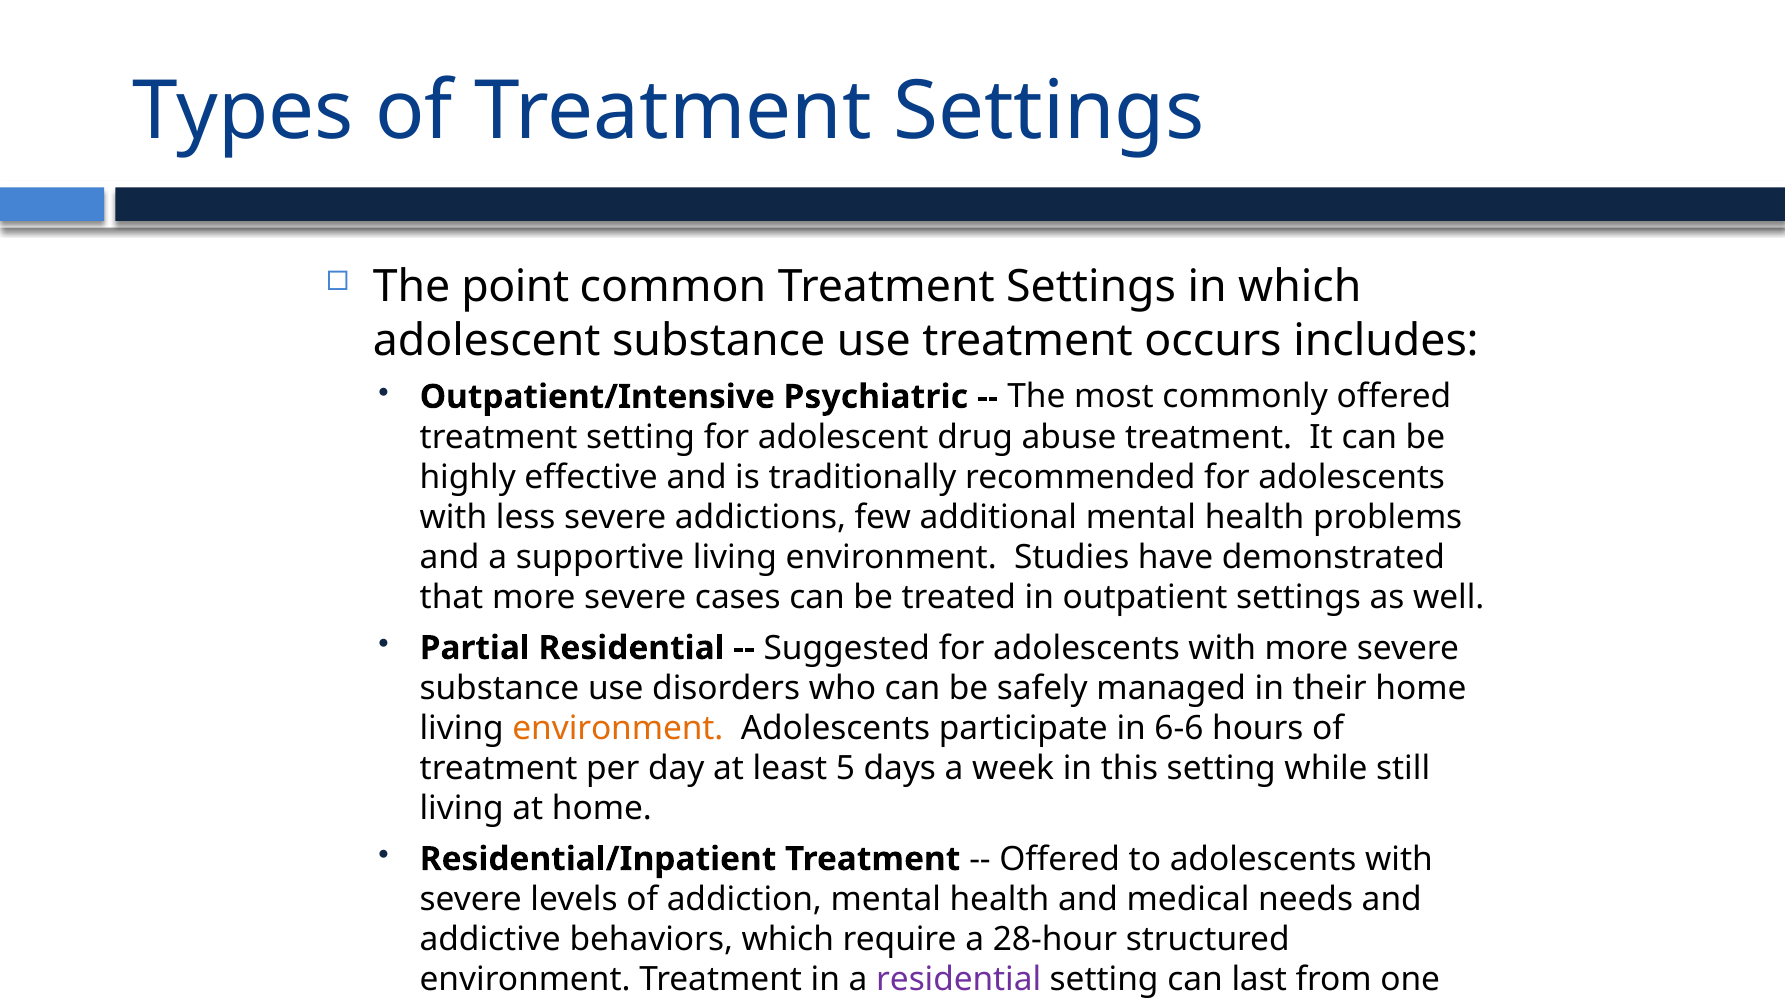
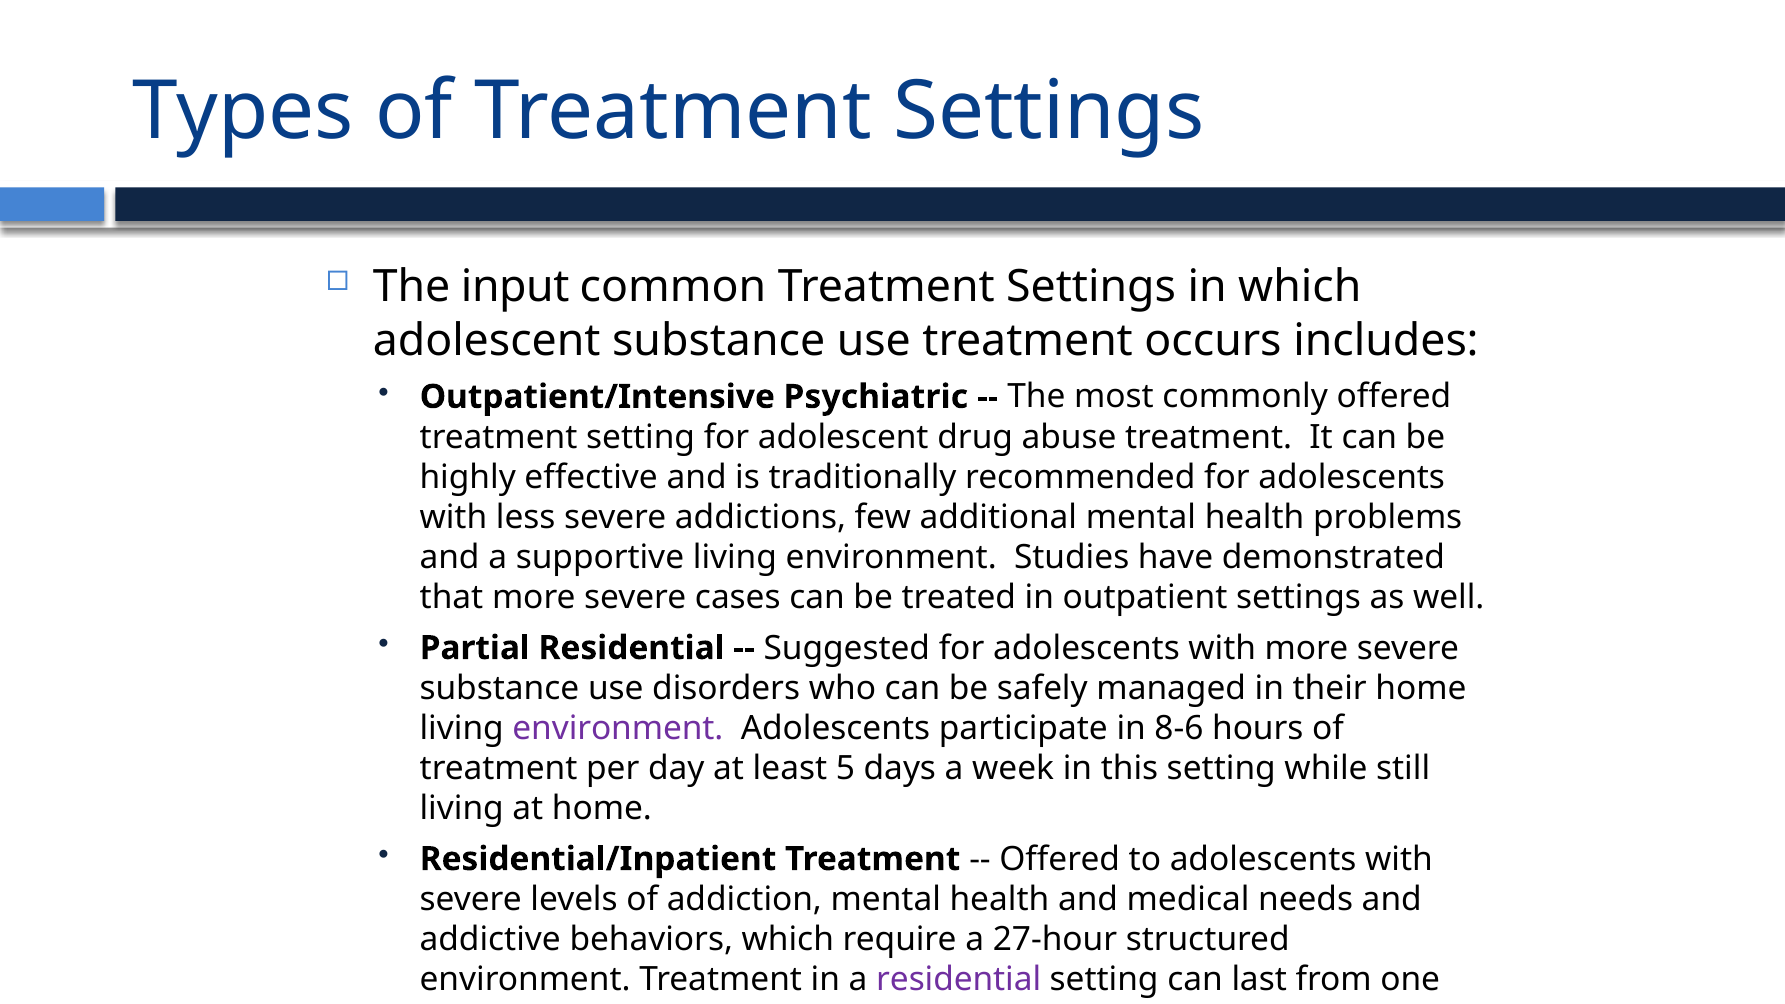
point: point -> input (515, 287)
environment colour: orange -> purple (618, 728)
6-6: 6-6 -> 8-6 (1179, 728)
28-hour: 28-hour -> 27-hour (1055, 939)
